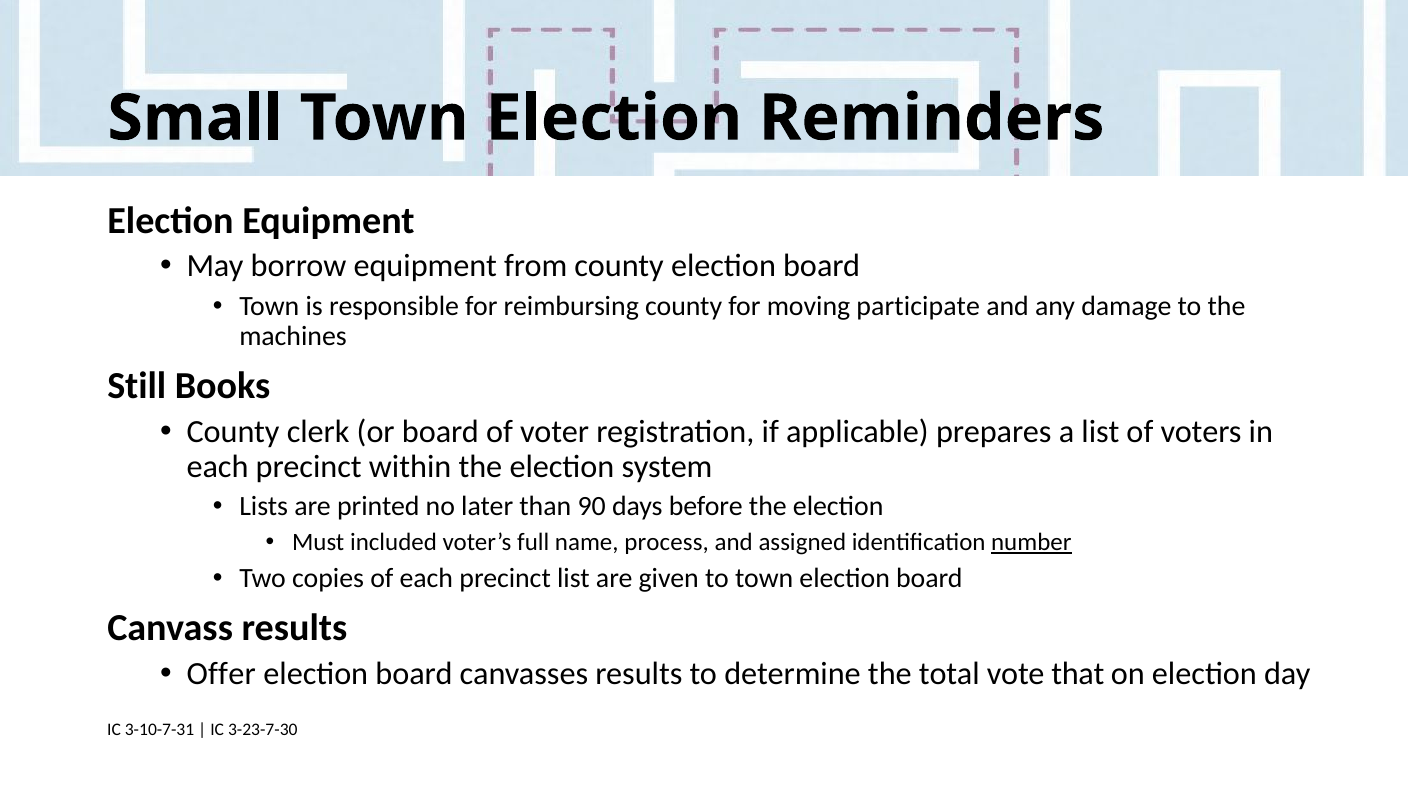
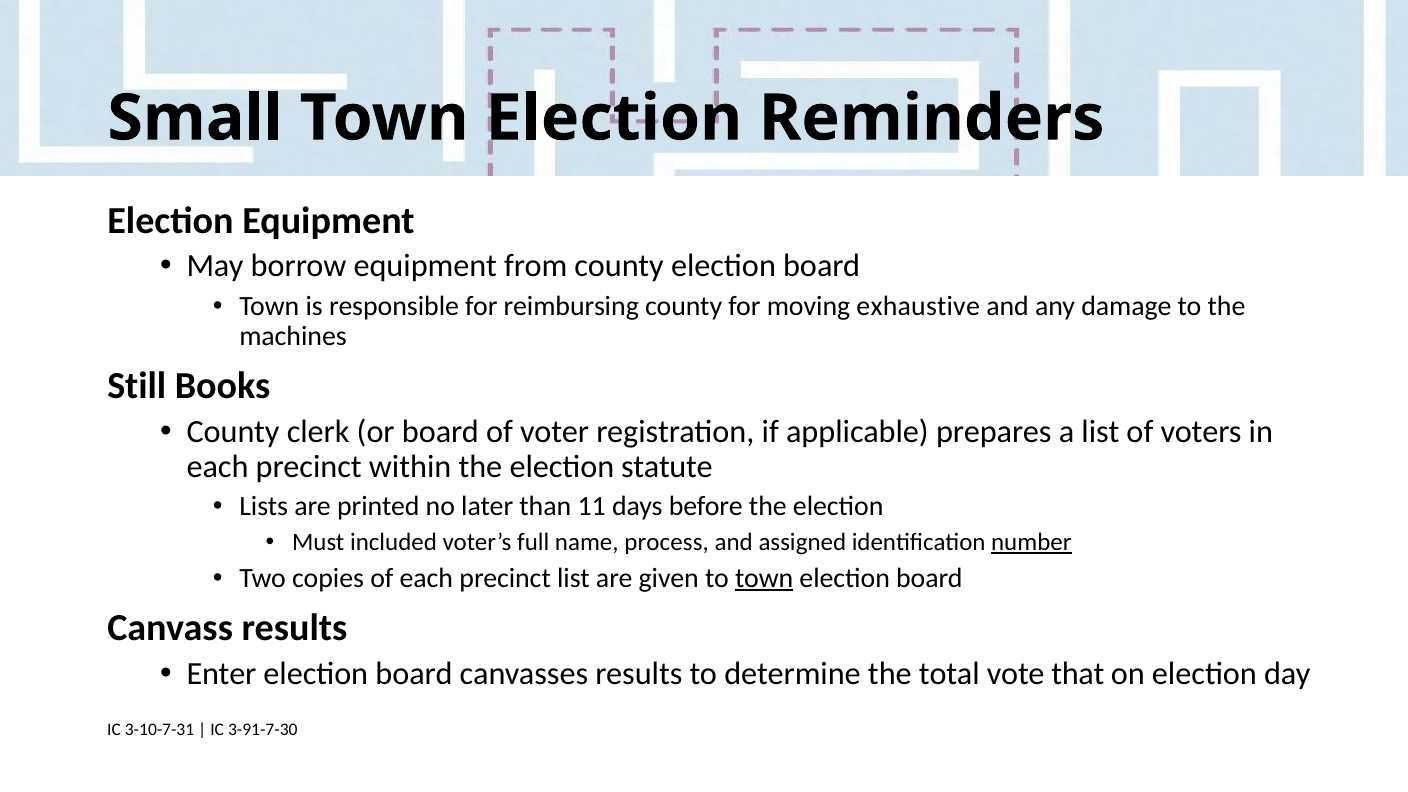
participate: participate -> exhaustive (918, 306)
system: system -> statute (667, 467)
90: 90 -> 11 (592, 506)
town underline: none -> present (764, 578)
Offer: Offer -> Enter (221, 674)
3-23-7-30: 3-23-7-30 -> 3-91-7-30 (263, 730)
